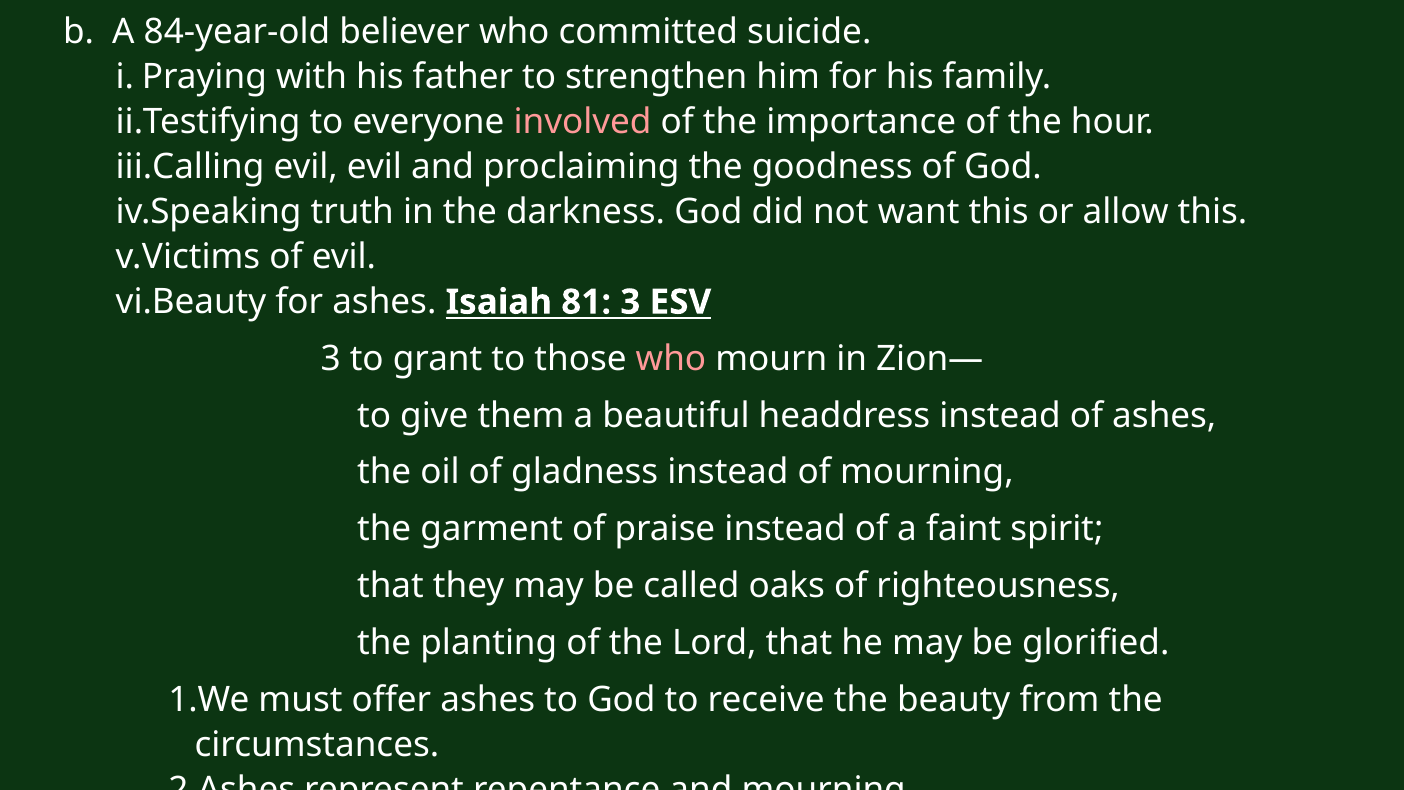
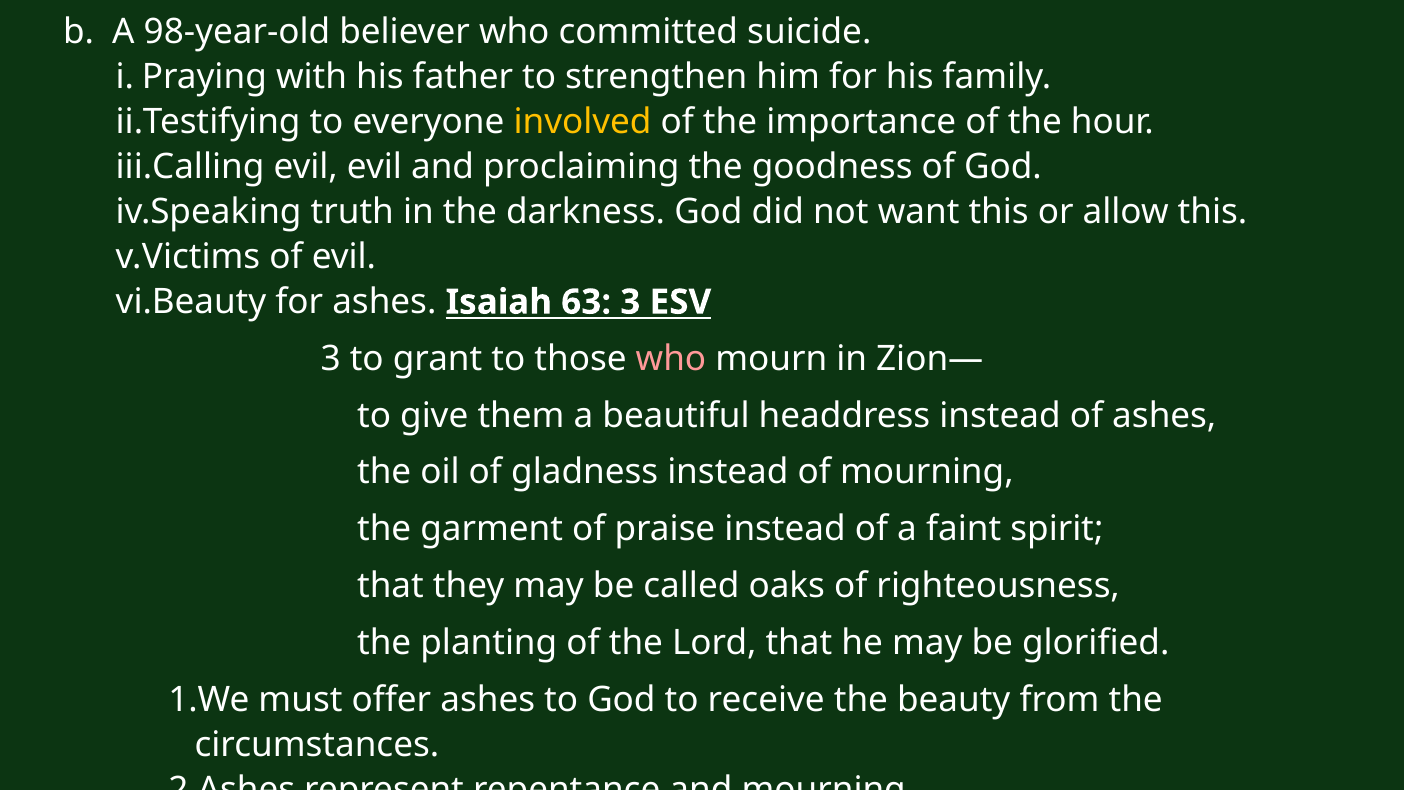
84-year-old: 84-year-old -> 98-year-old (237, 32)
involved colour: pink -> yellow (583, 122)
81: 81 -> 63 (586, 302)
